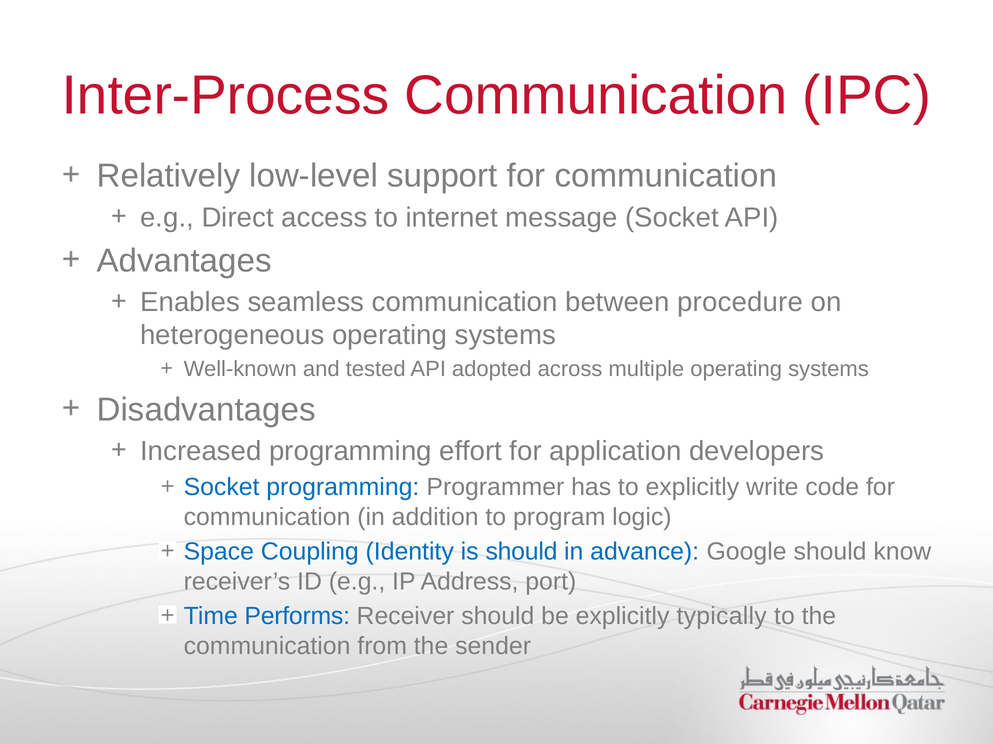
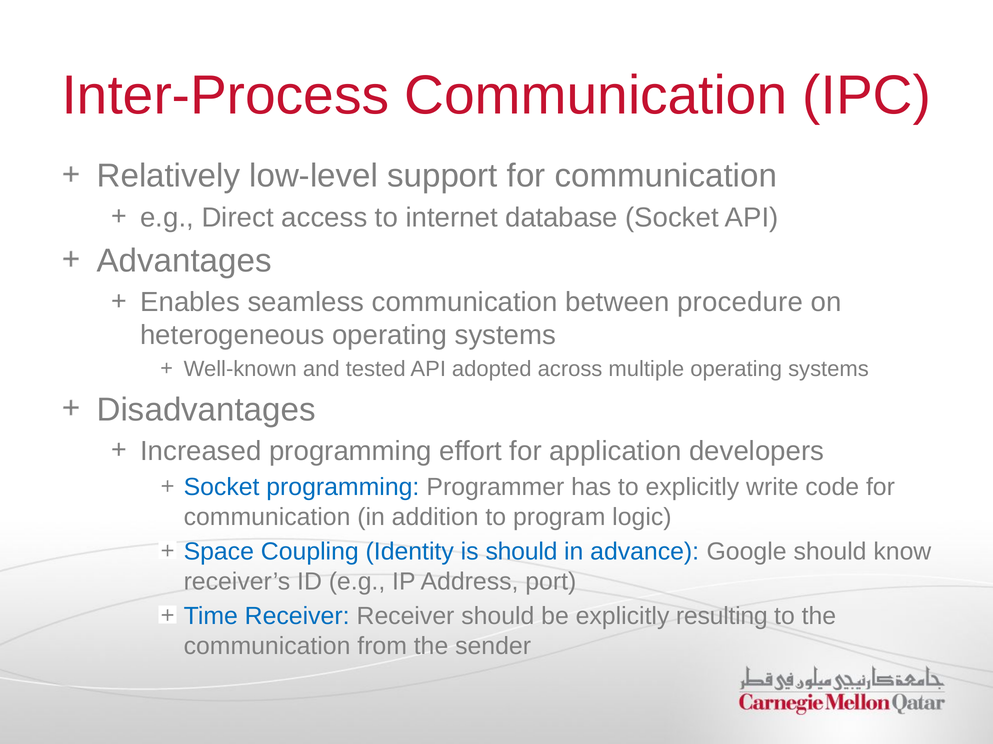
message: message -> database (562, 218)
Time Performs: Performs -> Receiver (297, 617)
typically: typically -> resulting (722, 617)
